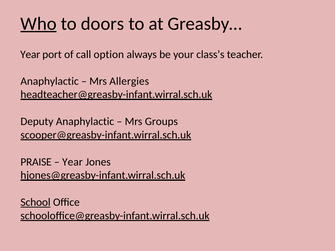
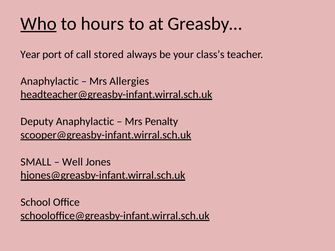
doors: doors -> hours (103, 24)
option: option -> stored (109, 54)
Groups: Groups -> Penalty (161, 122)
PRAISE: PRAISE -> SMALL (36, 162)
Year: Year -> Well (72, 162)
School underline: present -> none (35, 203)
